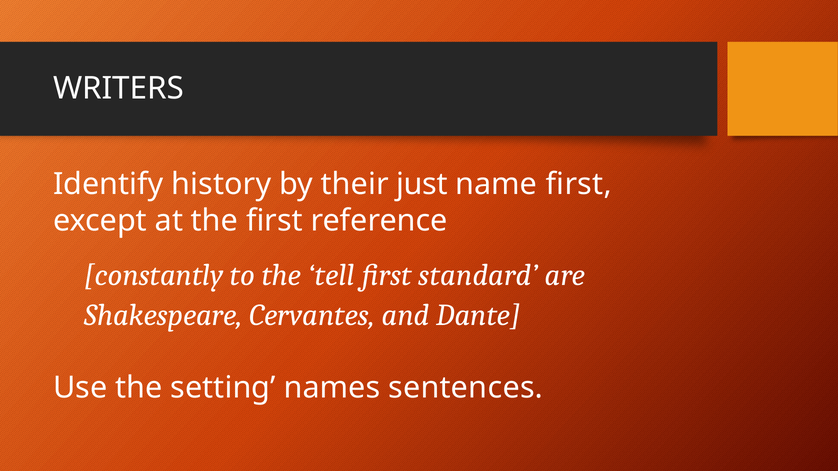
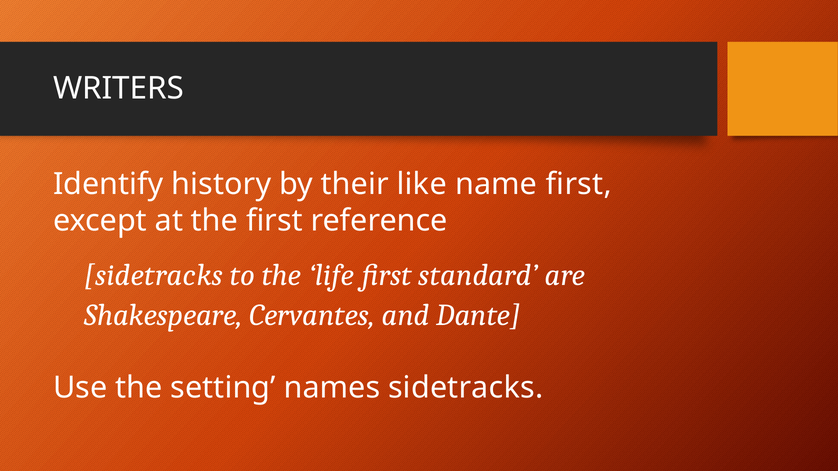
just: just -> like (422, 184)
constantly: constantly -> sidetracks (154, 275)
tell: tell -> life (331, 275)
names sentences: sentences -> sidetracks (466, 388)
